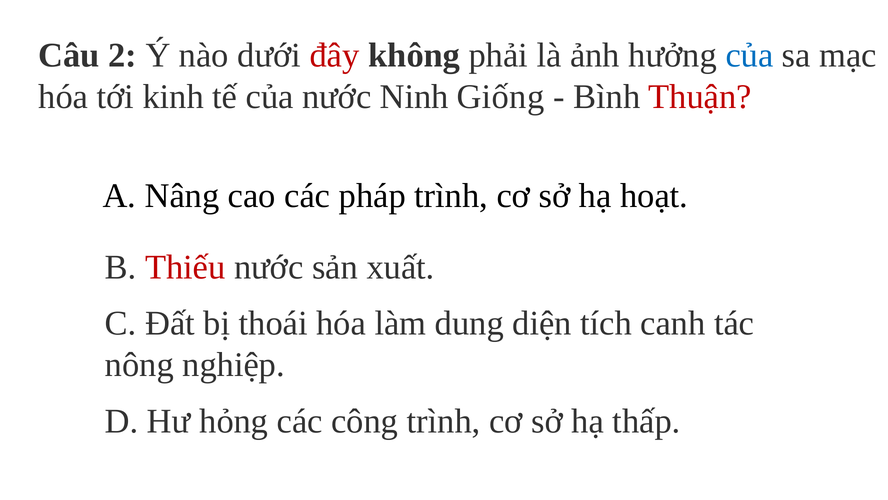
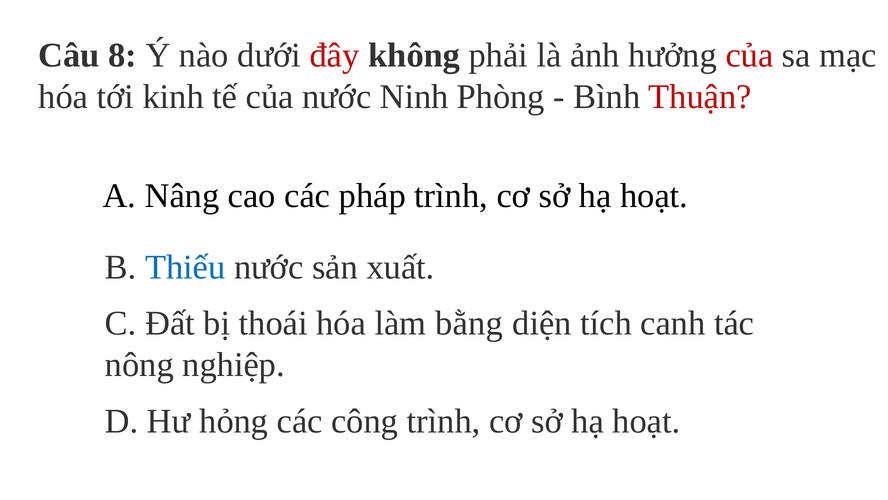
2: 2 -> 8 (123, 55)
của colour: blue -> red (749, 55)
Giống: Giống -> Phòng (501, 97)
Thiếu colour: red -> blue (185, 267)
dung: dung -> bằng (469, 323)
thấp: thấp -> hoạt (646, 421)
